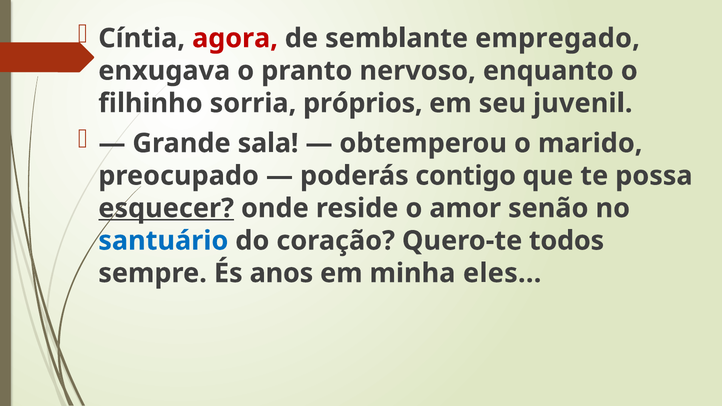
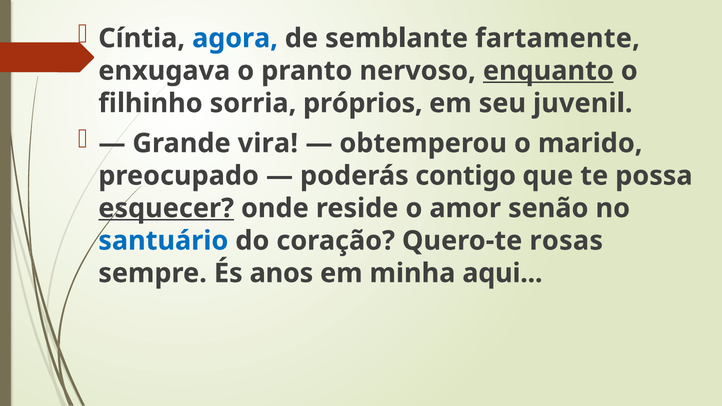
agora colour: red -> blue (235, 38)
empregado: empregado -> fartamente (557, 38)
enquanto underline: none -> present (548, 71)
sala: sala -> vira (268, 143)
todos: todos -> rosas (566, 241)
eles: eles -> aqui (502, 273)
